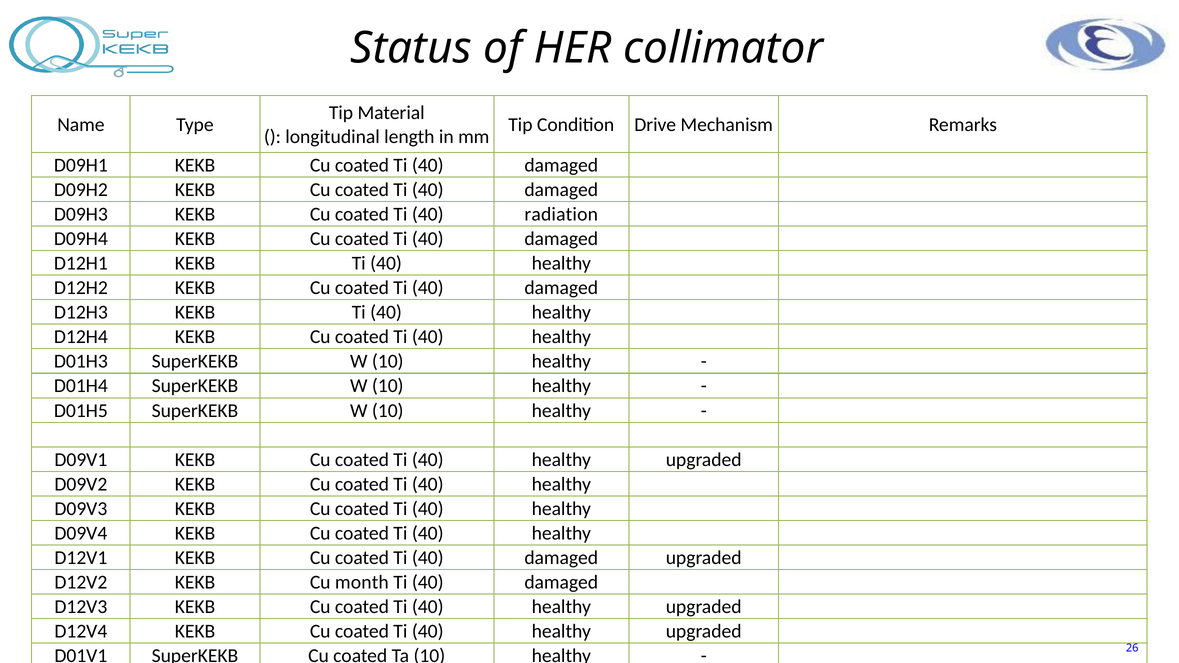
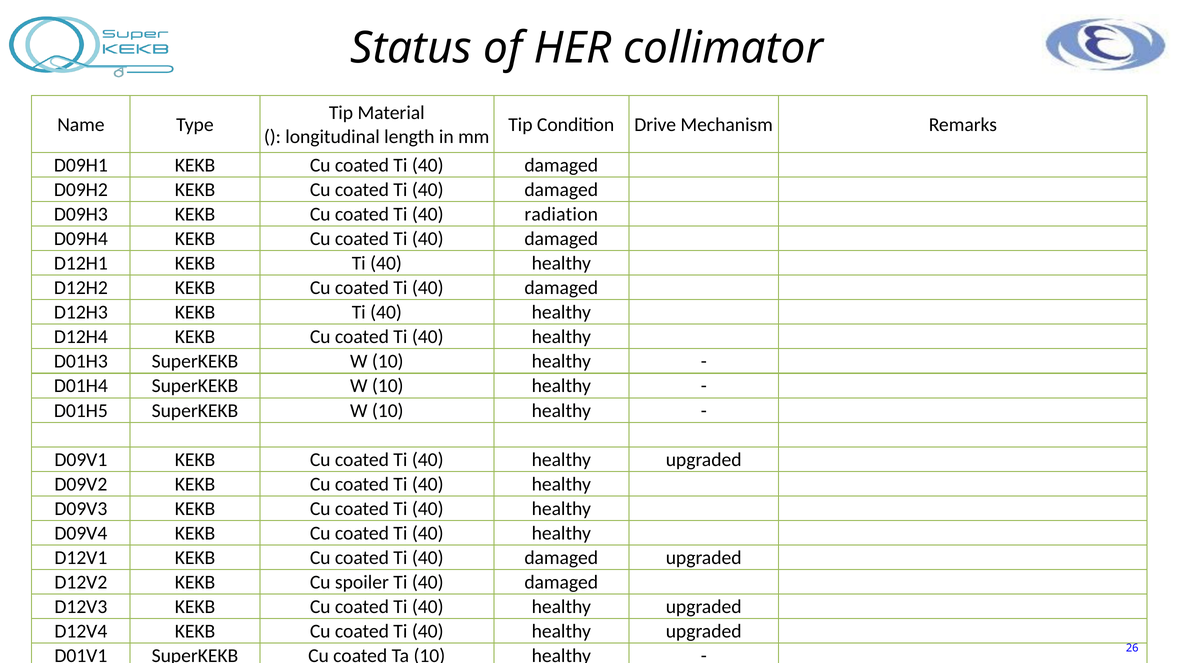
month: month -> spoiler (362, 582)
